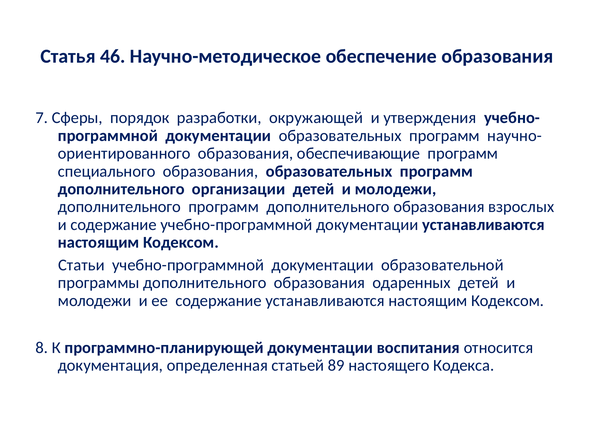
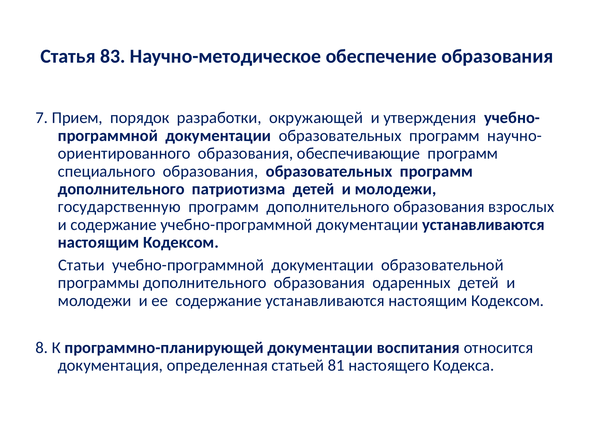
46: 46 -> 83 (113, 56)
Сферы: Сферы -> Прием (77, 118)
организации: организации -> патриотизма (239, 189)
дополнительного: дополнительного -> государственную (119, 207)
89: 89 -> 81 (336, 366)
